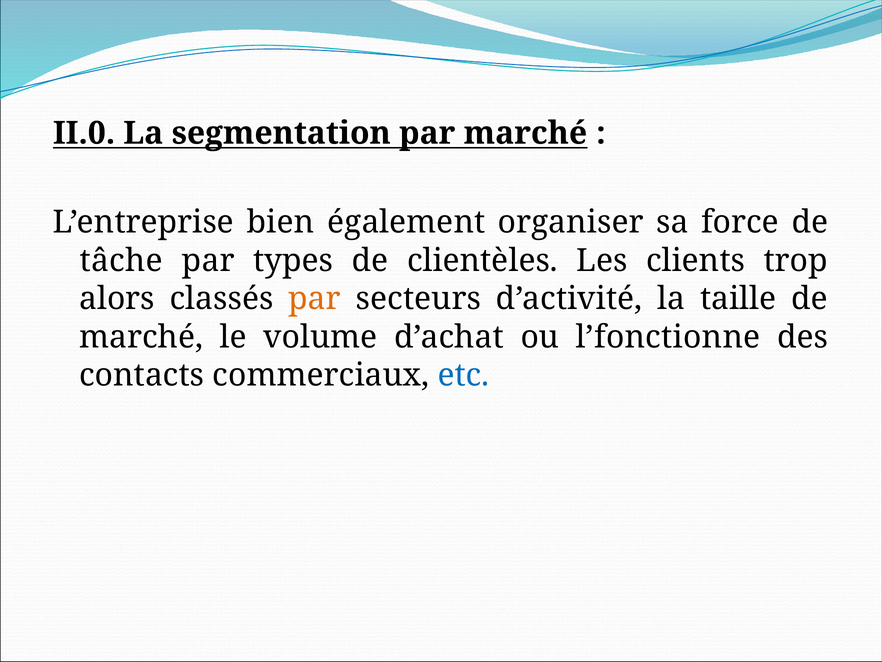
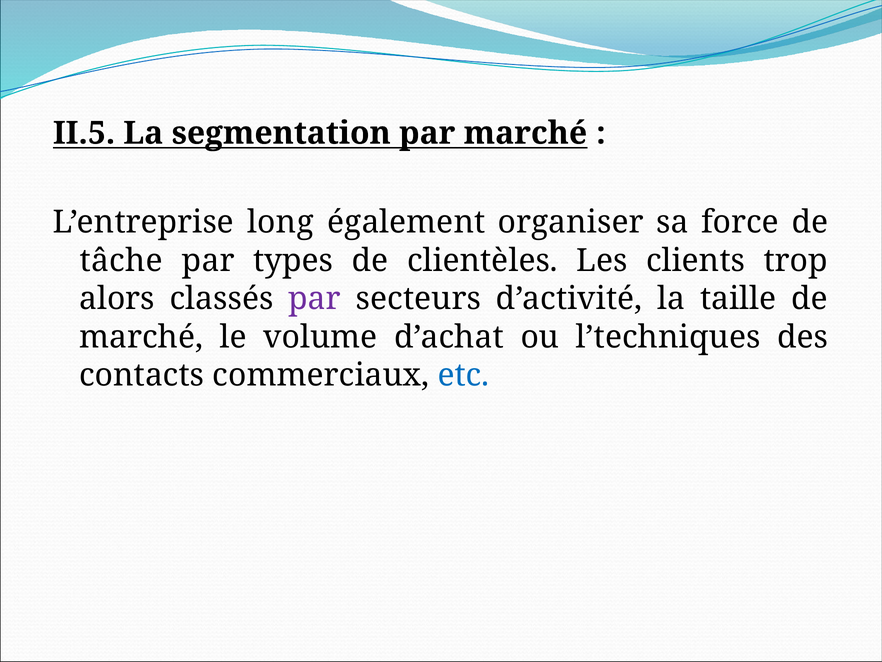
II.0: II.0 -> II.5 (84, 133)
bien: bien -> long (280, 222)
par colour: orange -> purple (315, 299)
l’fonctionne: l’fonctionne -> l’techniques (668, 337)
